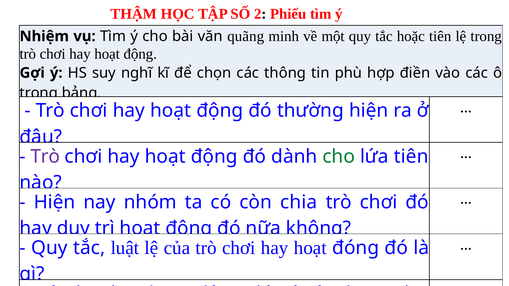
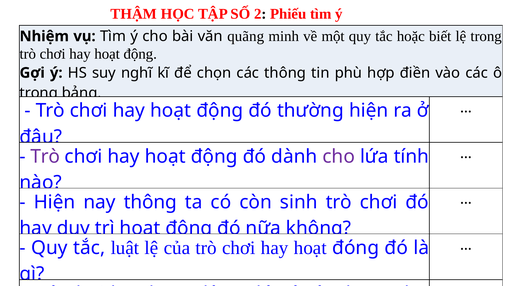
hoặc tiên: tiên -> biết (440, 36)
cho colour: green -> purple (339, 157)
lứa tiên: tiên -> tính (411, 157)
nay nhóm: nhóm -> thông (150, 202)
chia: chia -> sinh (299, 202)
